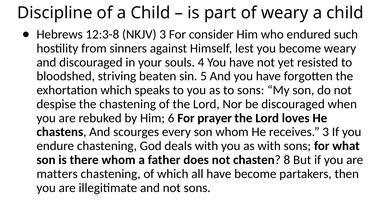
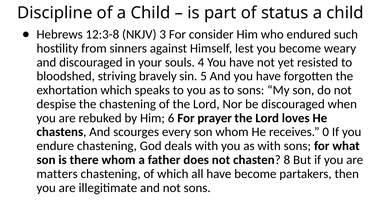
of weary: weary -> status (285, 13)
beaten: beaten -> bravely (158, 76)
receives 3: 3 -> 0 (326, 132)
